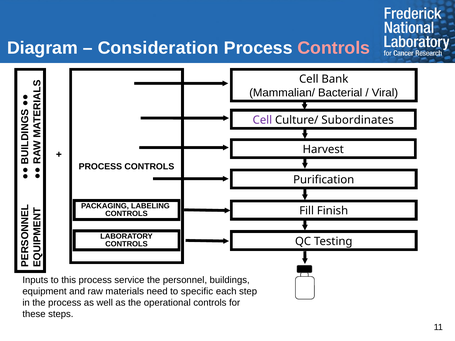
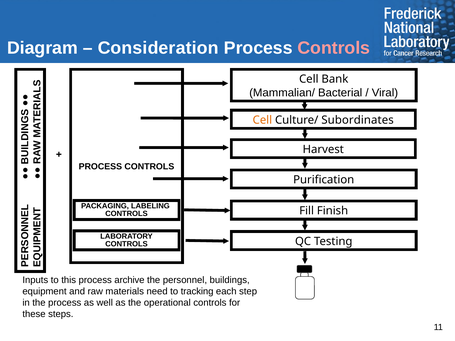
Cell colour: purple -> orange (262, 120)
service: service -> archive (129, 280)
specific: specific -> tracking (197, 292)
